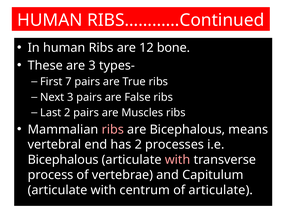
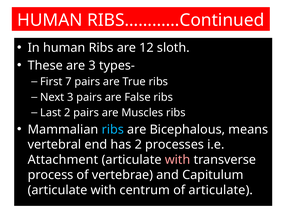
bone: bone -> sloth (173, 48)
ribs colour: pink -> light blue (113, 129)
Bicephalous: Bicephalous -> Attachment (63, 160)
